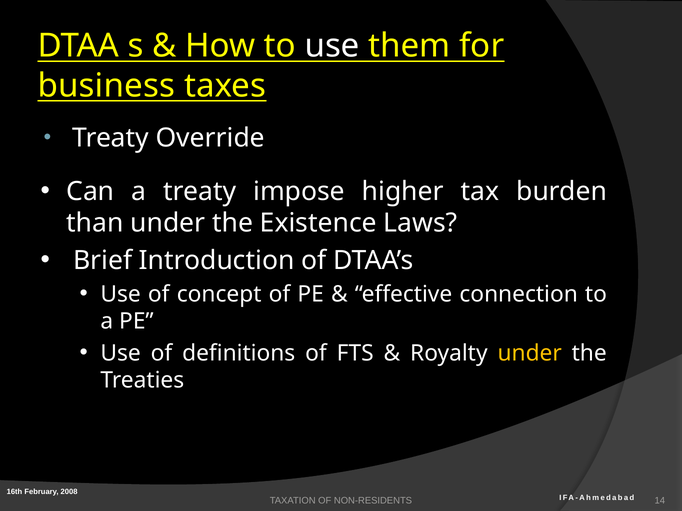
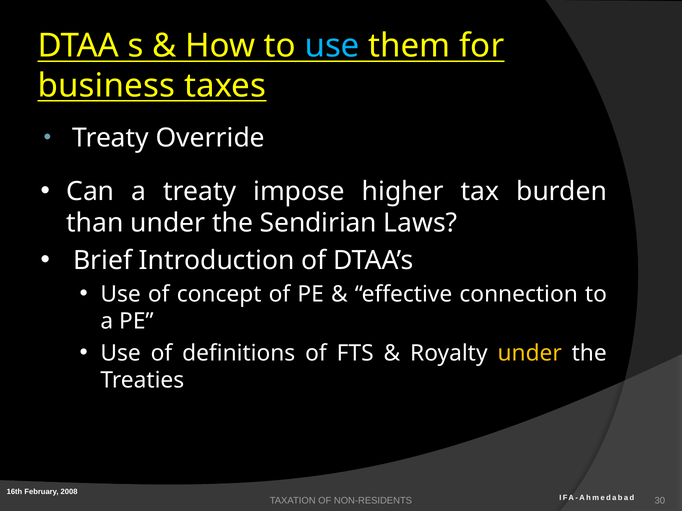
use colour: white -> light blue (332, 46)
Existence: Existence -> Sendirian (318, 223)
14: 14 -> 30 (660, 501)
